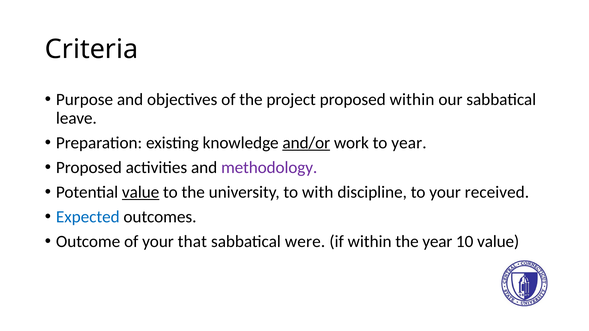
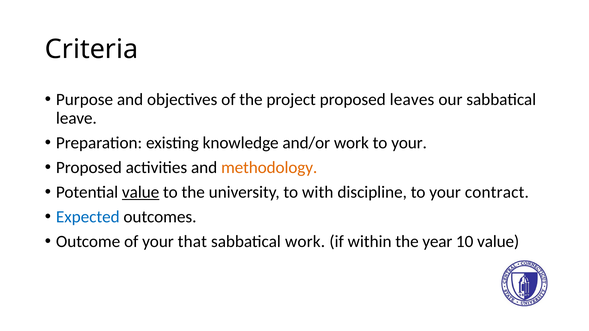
proposed within: within -> leaves (412, 100)
and/or underline: present -> none (306, 143)
work to year: year -> your (409, 143)
methodology colour: purple -> orange (269, 168)
received: received -> contract (497, 192)
sabbatical were: were -> work (305, 242)
